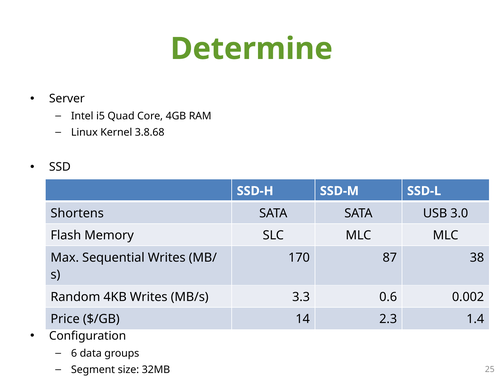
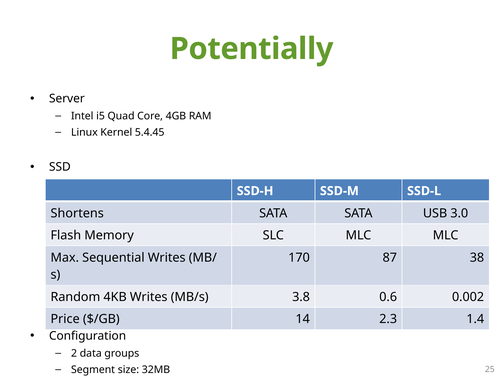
Determine: Determine -> Potentially (252, 49)
3.8.68: 3.8.68 -> 5.4.45 (150, 132)
3.3: 3.3 -> 3.8 (301, 296)
6: 6 -> 2 (74, 353)
